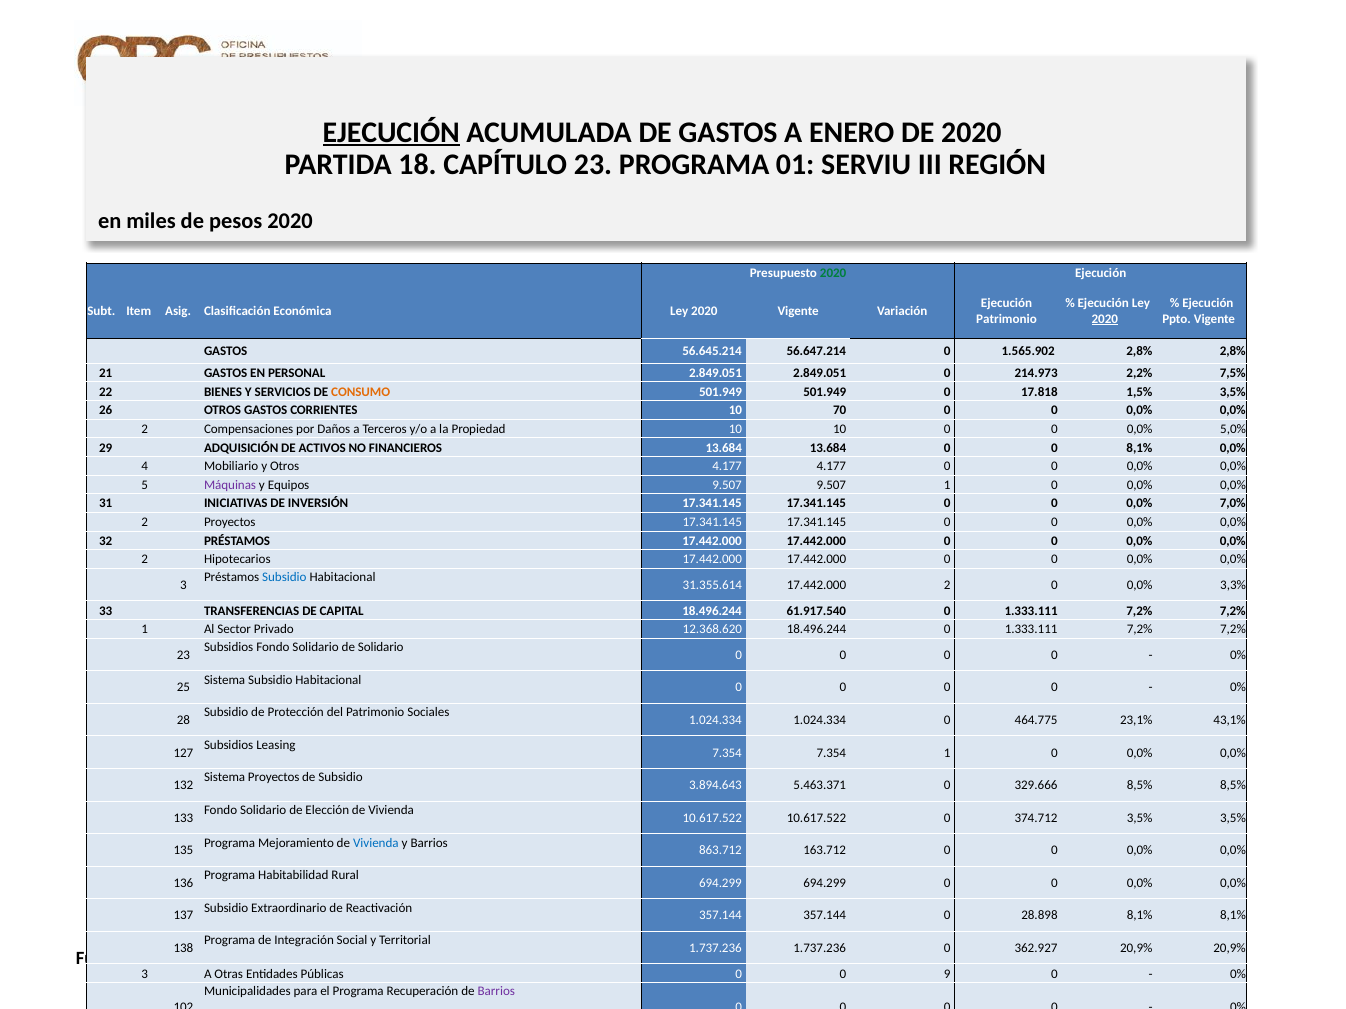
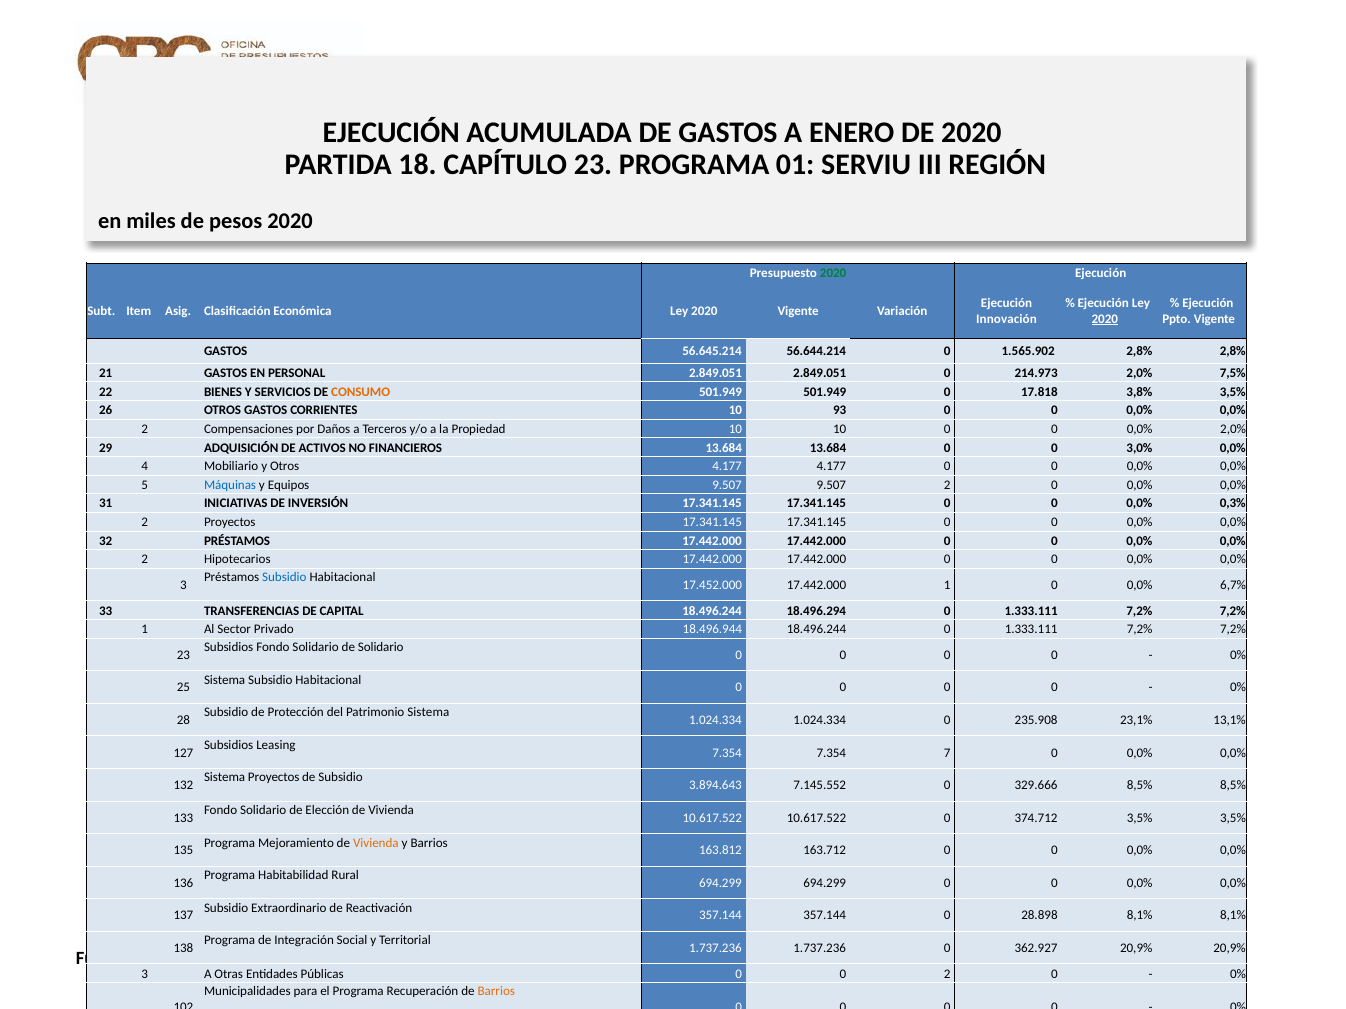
EJECUCIÓN underline: present -> none (391, 133)
Patrimonio: Patrimonio -> Innovación (1006, 319)
56.647.214: 56.647.214 -> 56.644.214 (816, 352)
214.973 2,2%: 2,2% -> 2,0% (1139, 373)
1,5%: 1,5% -> 3,8% (1139, 392)
70: 70 -> 93 (840, 411)
0,0% 5,0%: 5,0% -> 2,0% (1233, 429)
0 8,1%: 8,1% -> 3,0% (1139, 448)
Máquinas colour: purple -> blue (230, 485)
9.507 1: 1 -> 2 (947, 485)
7,0%: 7,0% -> 0,3% (1233, 504)
31.355.614: 31.355.614 -> 17.452.000 (712, 585)
17.442.000 2: 2 -> 1 (947, 585)
3,3%: 3,3% -> 6,7% (1233, 585)
61.917.540: 61.917.540 -> 18.496.294 (816, 611)
12.368.620: 12.368.620 -> 18.496.944 (712, 630)
Patrimonio Sociales: Sociales -> Sistema (428, 713)
464.775: 464.775 -> 235.908 (1036, 721)
43,1%: 43,1% -> 13,1% (1230, 721)
7.354 1: 1 -> 7 (947, 753)
5.463.371: 5.463.371 -> 7.145.552 (820, 786)
Vivienda colour: blue -> orange (376, 843)
863.712: 863.712 -> 163.812 (720, 851)
0 9: 9 -> 2 (947, 974)
Barrios colour: purple -> orange (496, 992)
